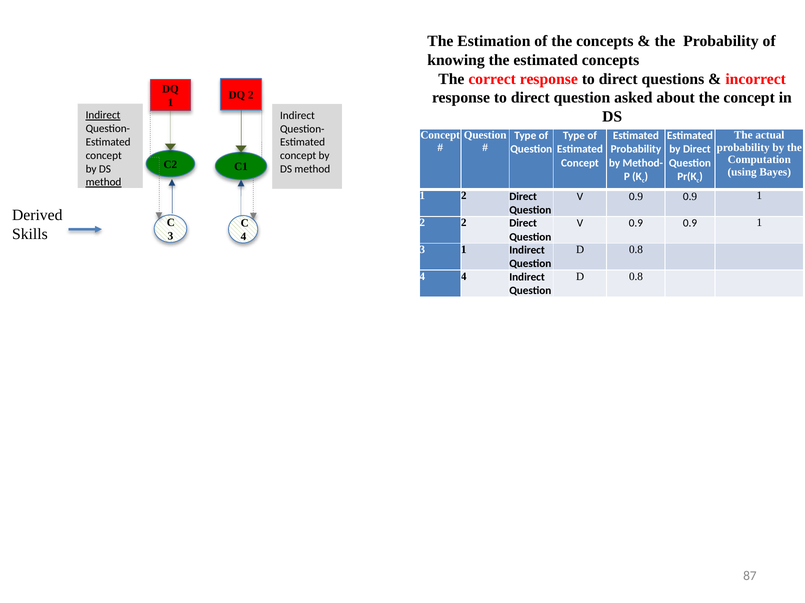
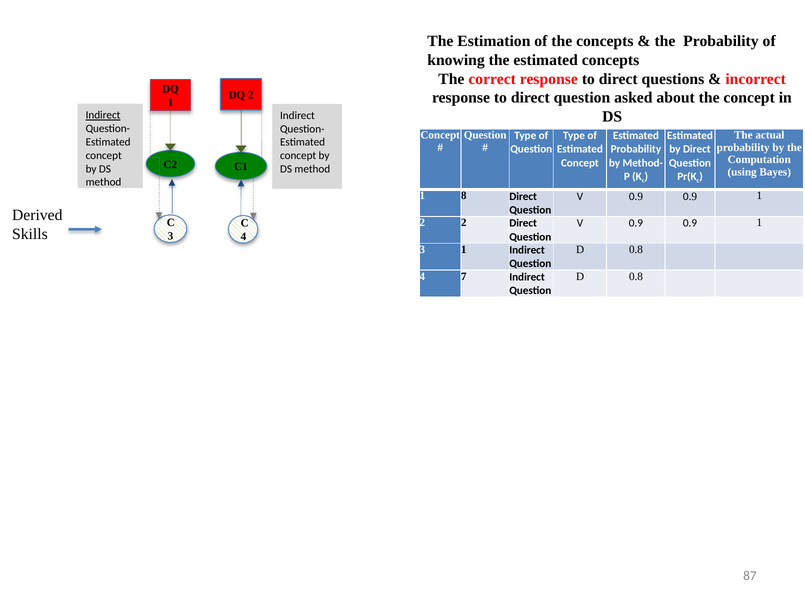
method underline: present -> none (104, 182)
2: 2 -> 8 (464, 196)
4 4: 4 -> 7 (464, 277)
